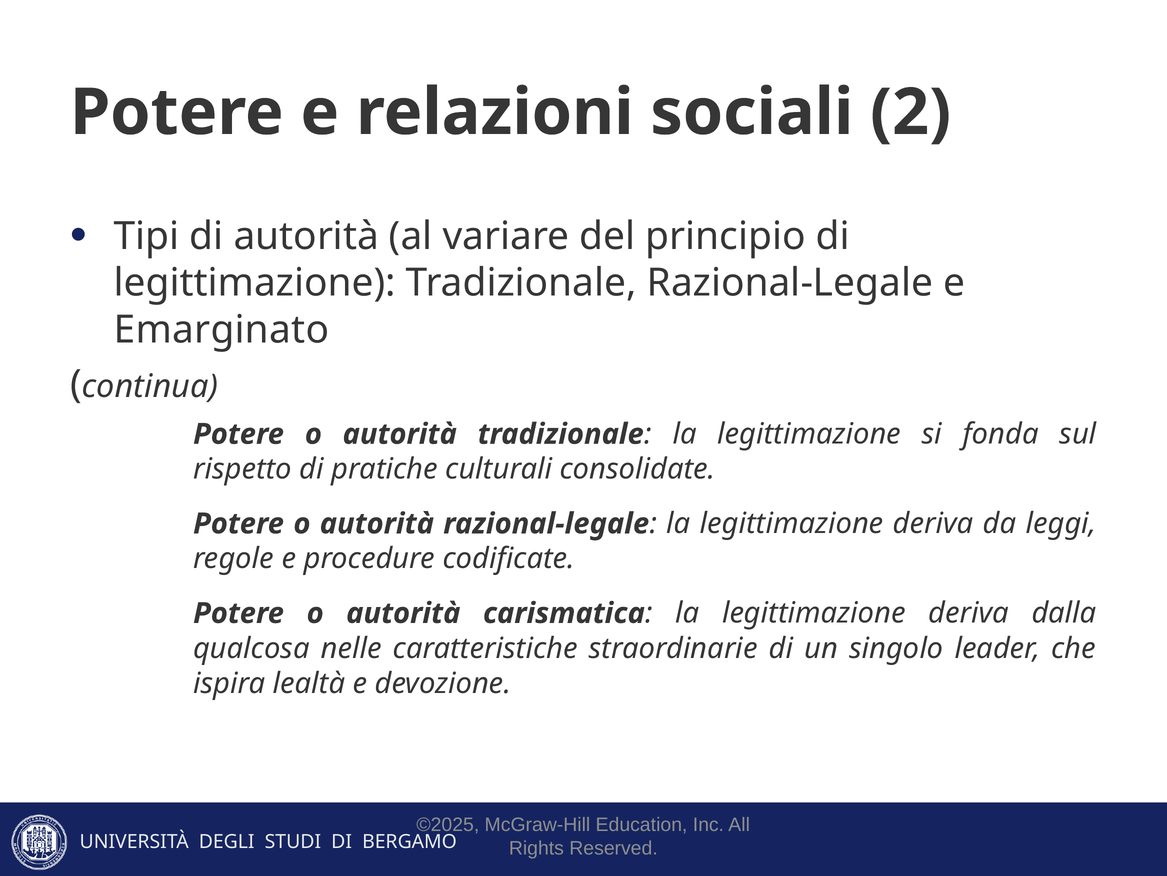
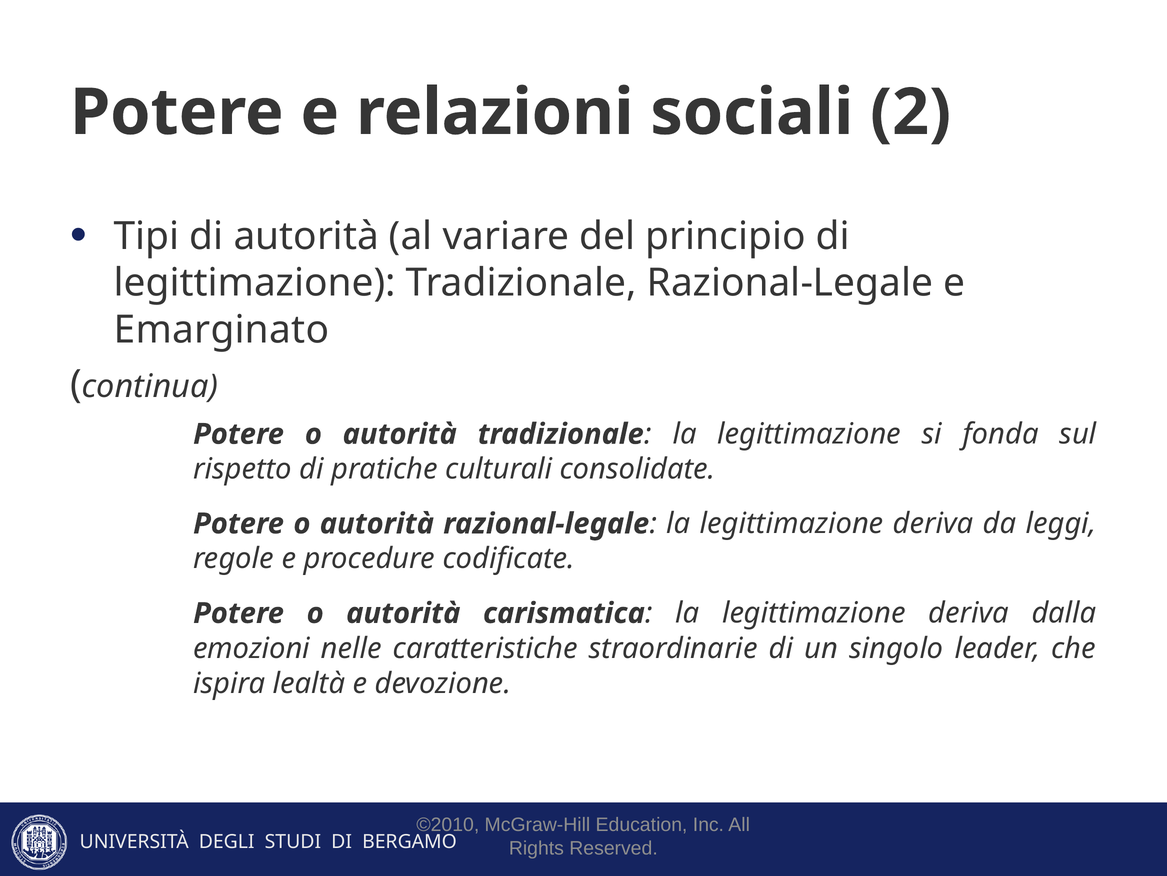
qualcosa: qualcosa -> emozioni (251, 648)
©2025: ©2025 -> ©2010 (448, 824)
